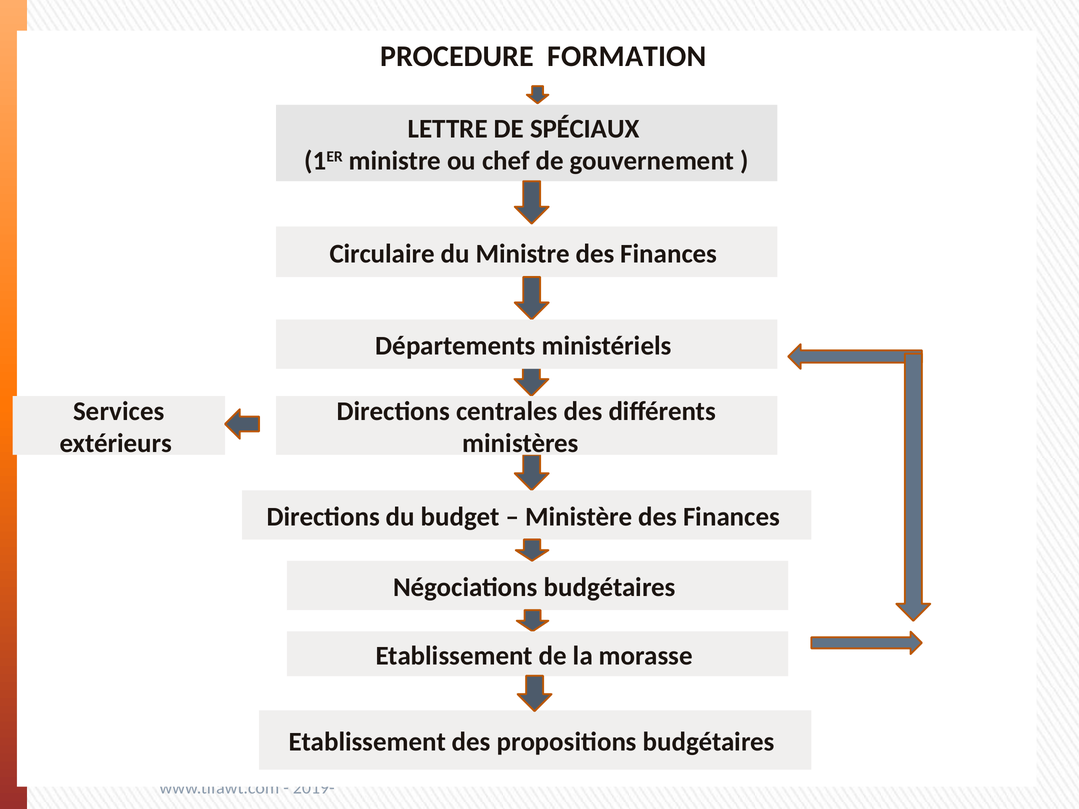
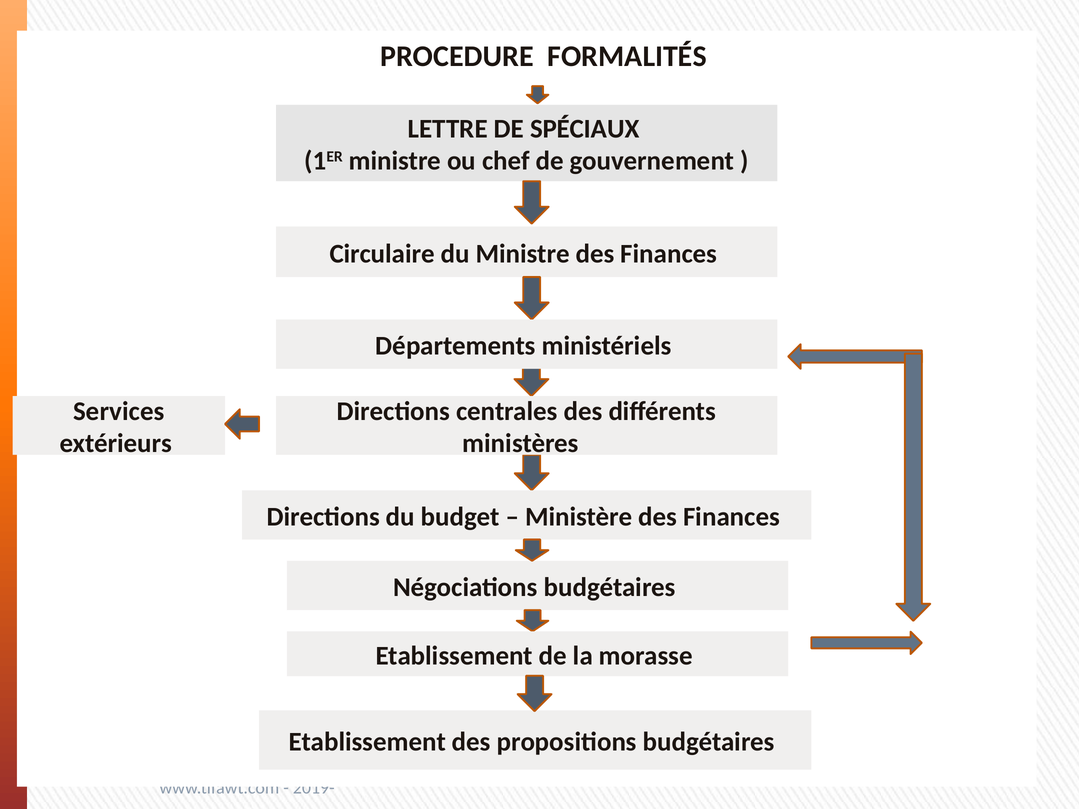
FORMATION: FORMATION -> FORMALITÉS (627, 56)
